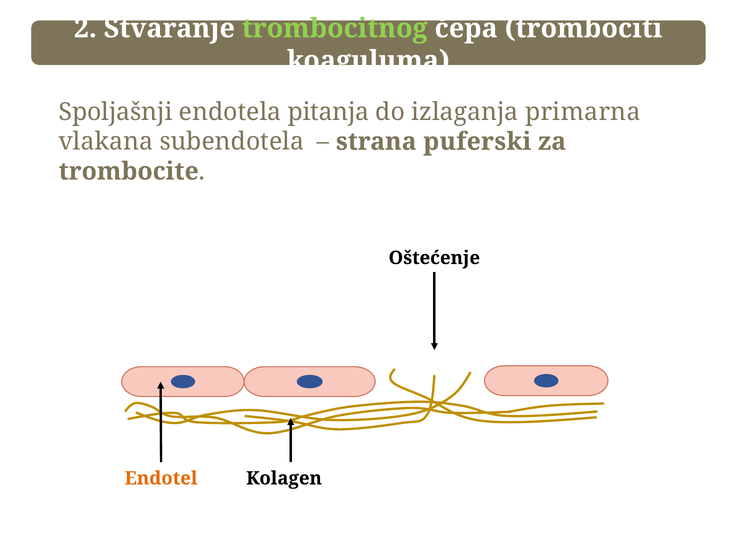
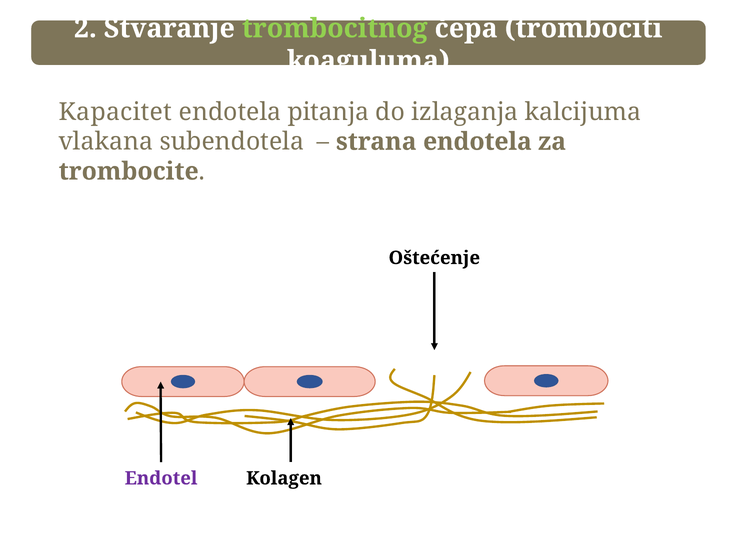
Spoljašnji: Spoljašnji -> Kapacitet (115, 112)
primarna: primarna -> kalcijuma (583, 112)
strana puferski: puferski -> endotela (477, 142)
Endotel colour: orange -> purple (161, 478)
